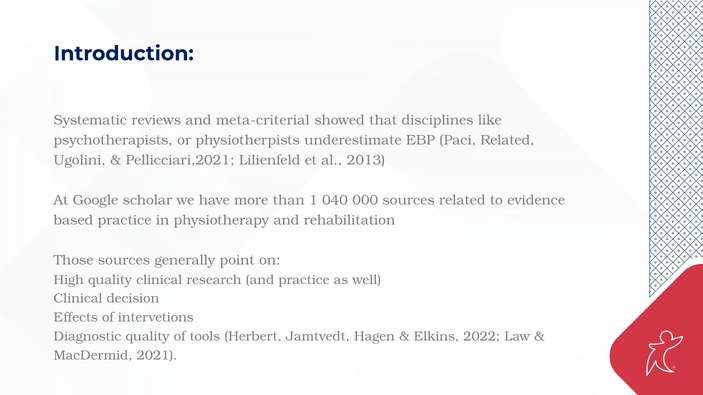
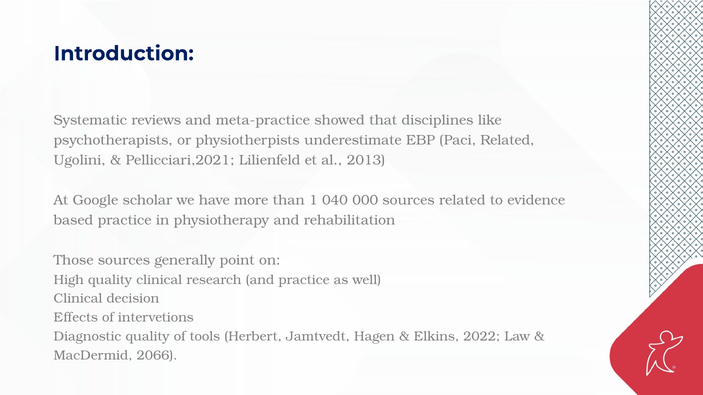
meta-criterial: meta-criterial -> meta-practice (263, 121)
2021: 2021 -> 2066 (157, 356)
